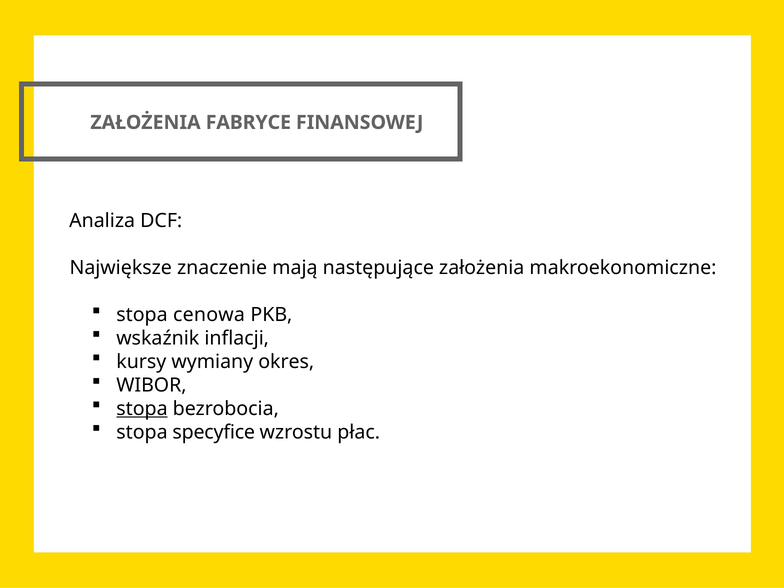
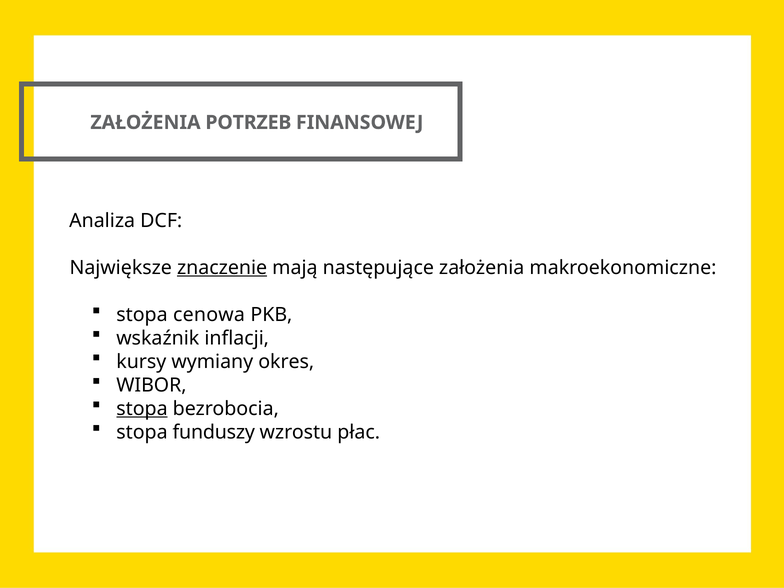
FABRYCE: FABRYCE -> POTRZEB (248, 122)
znaczenie underline: none -> present (222, 268)
specyfice: specyfice -> funduszy (214, 432)
